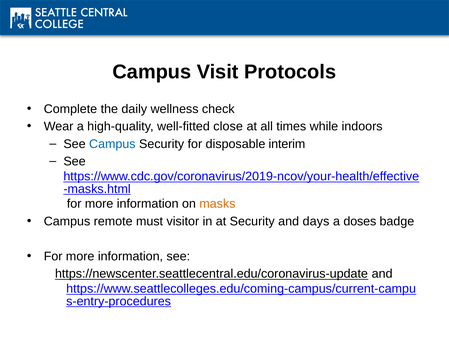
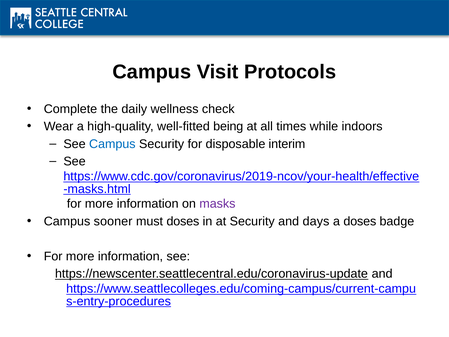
close: close -> being (228, 126)
masks colour: orange -> purple (217, 204)
remote: remote -> sooner (113, 221)
must visitor: visitor -> doses (183, 221)
